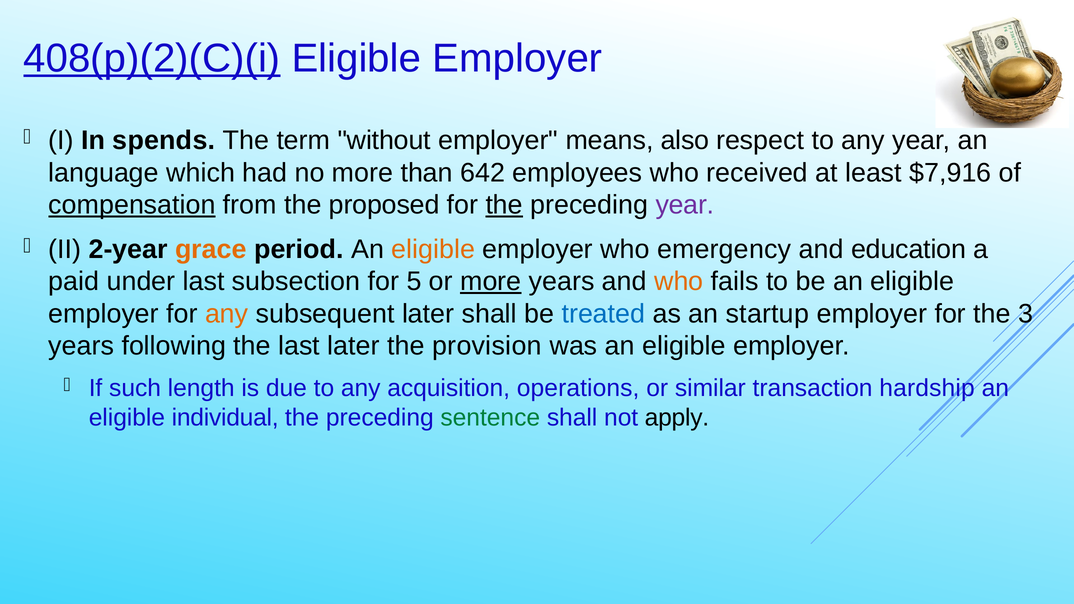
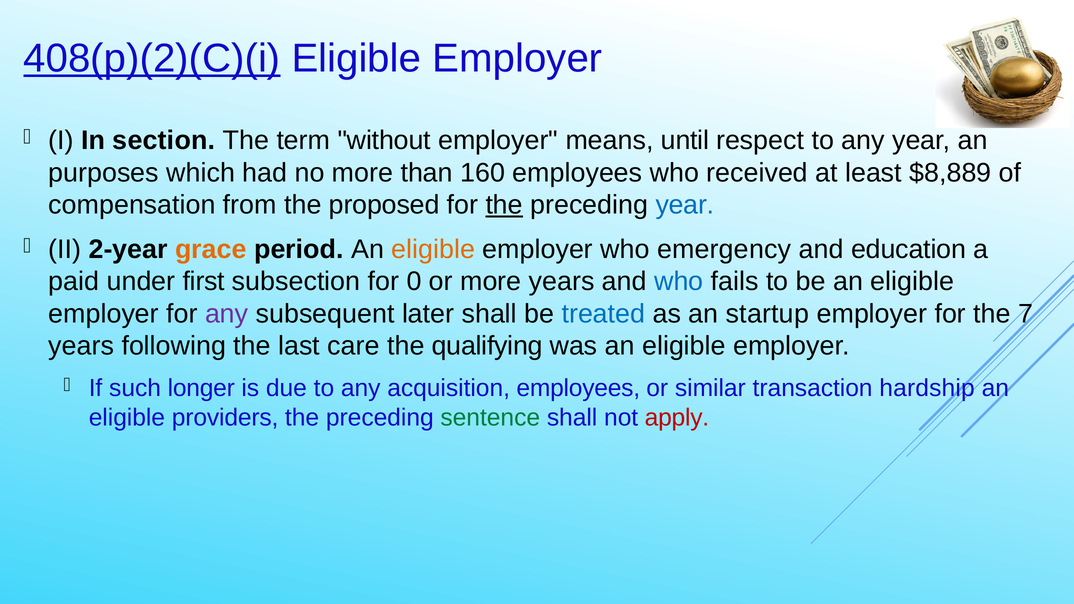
spends: spends -> section (164, 141)
also: also -> until (685, 141)
language: language -> purposes (104, 173)
642: 642 -> 160 (483, 173)
$7,916: $7,916 -> $8,889 (950, 173)
compensation underline: present -> none (132, 205)
year colour: purple -> blue (685, 205)
under last: last -> first (204, 282)
5: 5 -> 0 (414, 282)
more underline: present -> none (491, 282)
who colour: orange -> blue (679, 282)
any colour: orange -> purple (227, 314)
3: 3 -> 7 (1026, 314)
last later: later -> care (354, 346)
provision: provision -> qualifying (487, 346)
length: length -> longer (201, 388)
acquisition operations: operations -> employees (578, 388)
individual: individual -> providers (225, 418)
apply colour: black -> red (677, 418)
